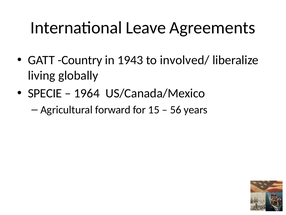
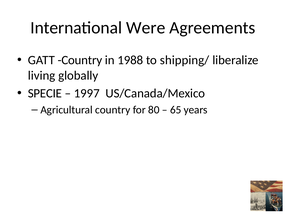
Leave: Leave -> Were (146, 28)
1943: 1943 -> 1988 (130, 60)
involved/: involved/ -> shipping/ (185, 60)
1964: 1964 -> 1997 (87, 93)
Agricultural forward: forward -> country (113, 109)
15: 15 -> 80 (154, 109)
56: 56 -> 65 (176, 109)
